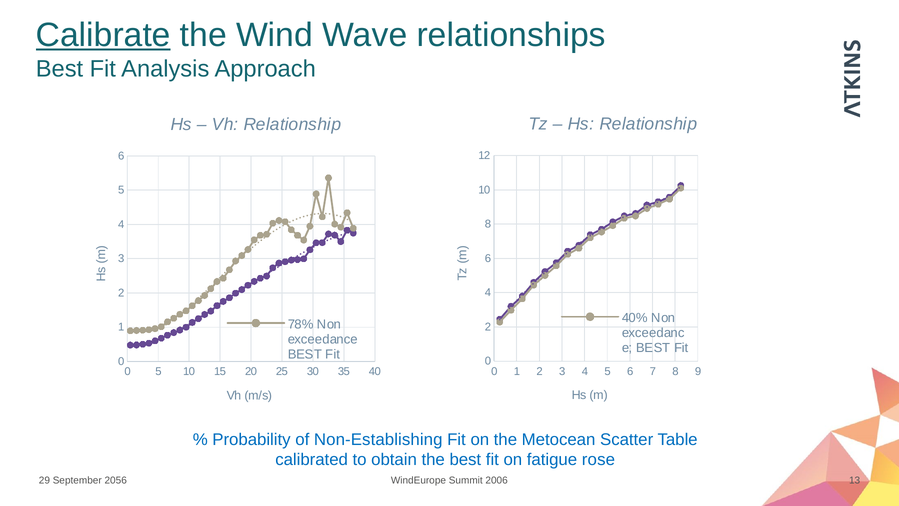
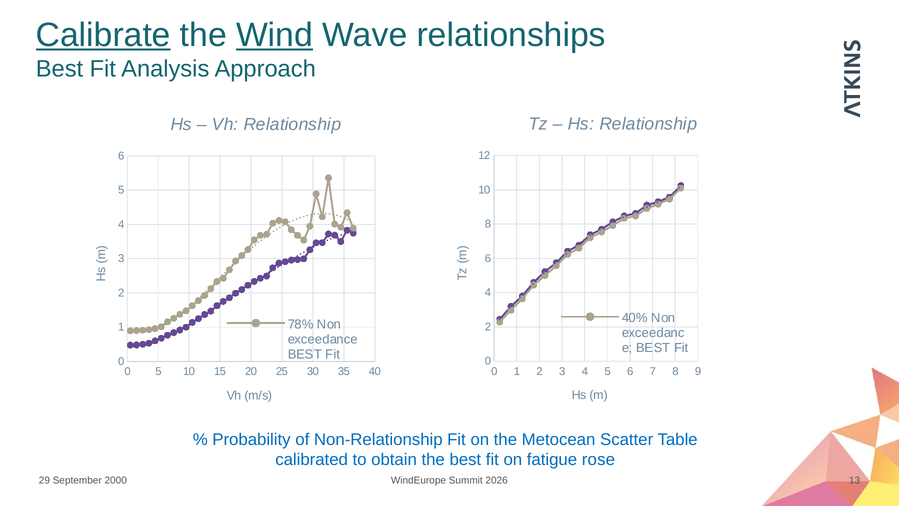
Wind underline: none -> present (275, 35)
Non-Establishing: Non-Establishing -> Non-Relationship (378, 439)
2056: 2056 -> 2000 (116, 480)
2006: 2006 -> 2026 (497, 480)
